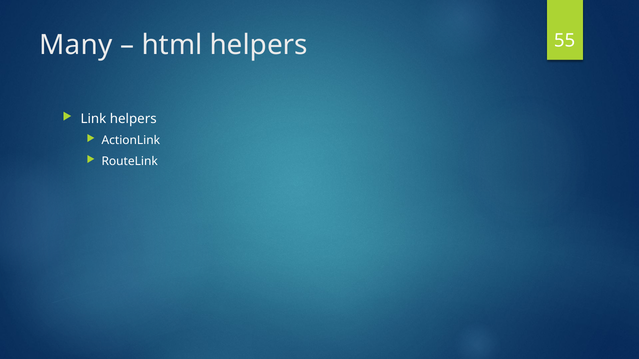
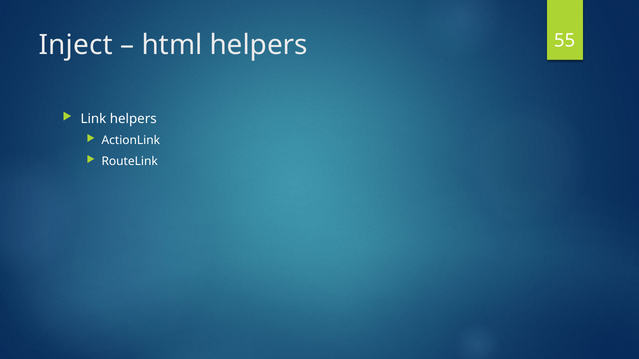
Many: Many -> Inject (76, 45)
